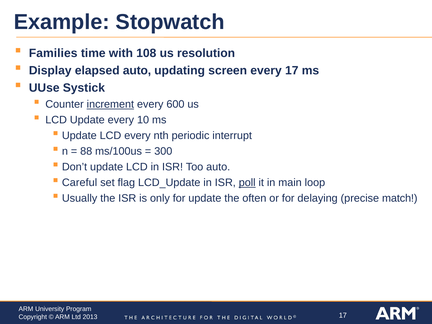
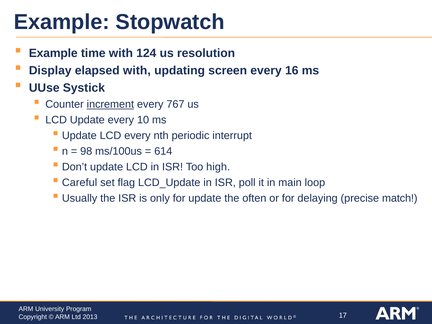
Families: Families -> Example (53, 53)
108: 108 -> 124 (146, 53)
elapsed auto: auto -> with (137, 71)
every 17: 17 -> 16 (292, 71)
600: 600 -> 767 (175, 104)
88: 88 -> 98 (86, 151)
300: 300 -> 614 (163, 151)
Too auto: auto -> high (218, 167)
poll underline: present -> none (247, 183)
